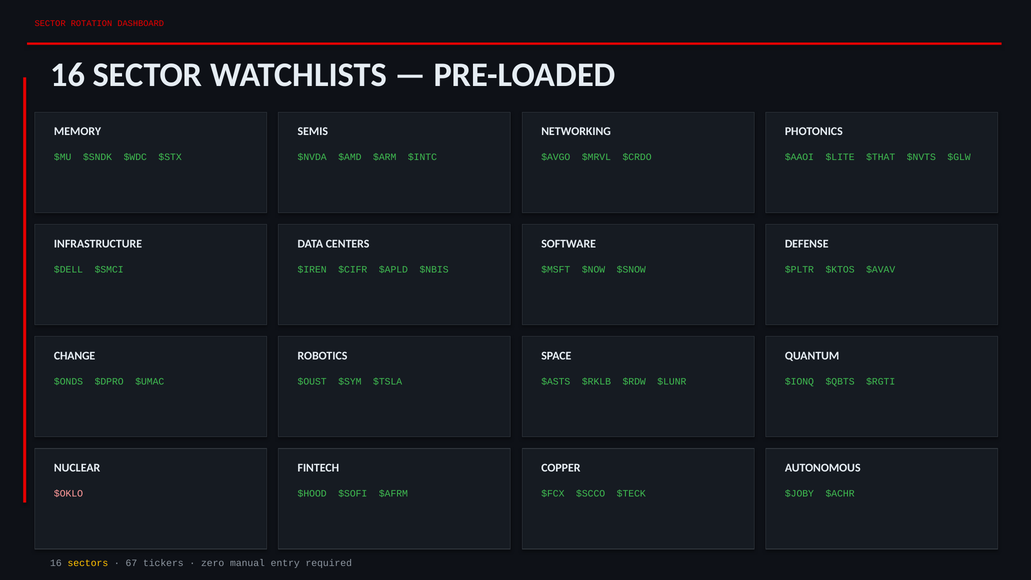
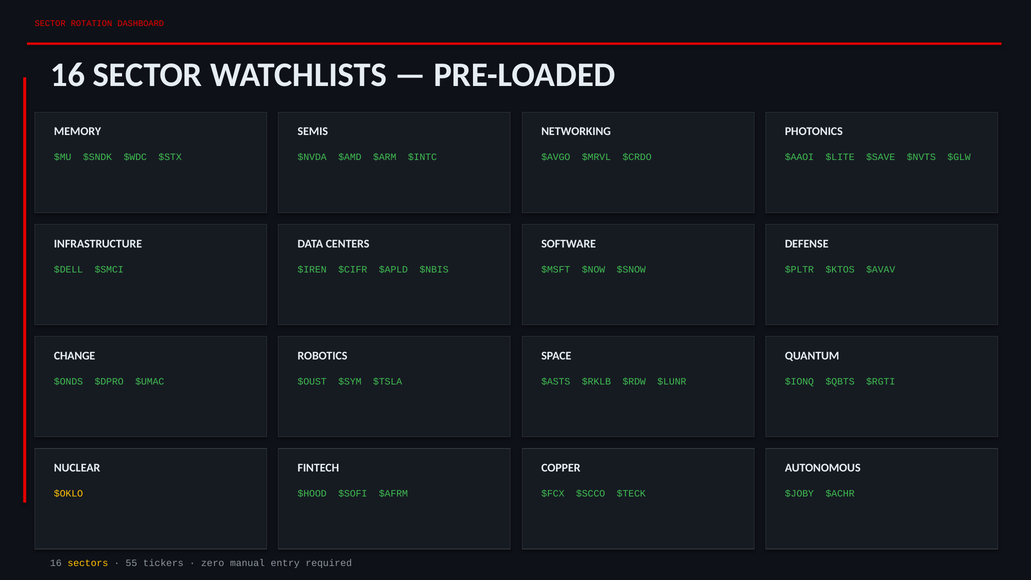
$THAT: $THAT -> $SAVE (881, 157)
$OKLO colour: pink -> yellow (69, 494)
67: 67 -> 55 (131, 563)
